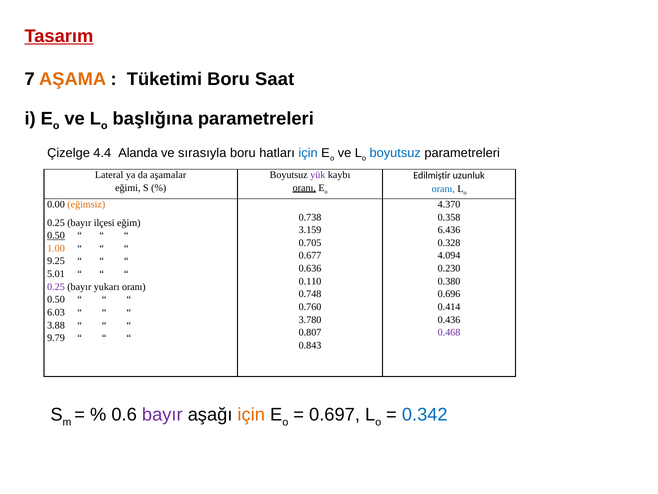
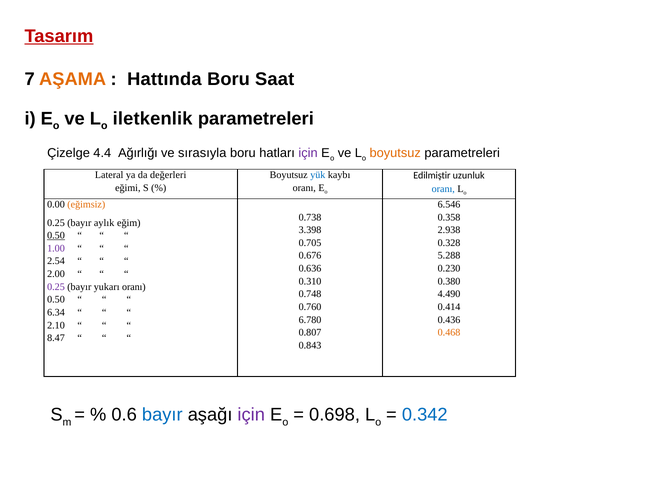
Tüketimi: Tüketimi -> Hattında (164, 79)
başlığına: başlığına -> iletkenlik (153, 119)
Alanda: Alanda -> Ağırlığı (138, 153)
için colour: blue -> purple (308, 153)
boyutsuz colour: blue -> orange (395, 153)
aşamalar: aşamalar -> değerleri (168, 175)
yük colour: purple -> blue (318, 175)
oranı underline: present -> none (304, 188)
4.370: 4.370 -> 6.546 (449, 204)
ilçesi: ilçesi -> aylık (104, 222)
3.159: 3.159 -> 3.398 (310, 230)
6.436: 6.436 -> 2.938 (449, 230)
1.00 colour: orange -> purple (56, 248)
0.677: 0.677 -> 0.676 (310, 255)
4.094: 4.094 -> 5.288 (449, 255)
9.25: 9.25 -> 2.54 (56, 261)
5.01: 5.01 -> 2.00 (56, 274)
0.110: 0.110 -> 0.310 (310, 281)
0.696: 0.696 -> 4.490 (449, 294)
6.03: 6.03 -> 6.34 (56, 312)
3.780: 3.780 -> 6.780 (310, 319)
3.88: 3.88 -> 2.10 (56, 325)
0.468 colour: purple -> orange (449, 332)
9.79: 9.79 -> 8.47 (56, 338)
bayır colour: purple -> blue (162, 415)
için colour: orange -> purple (251, 415)
0.697: 0.697 -> 0.698 (335, 415)
